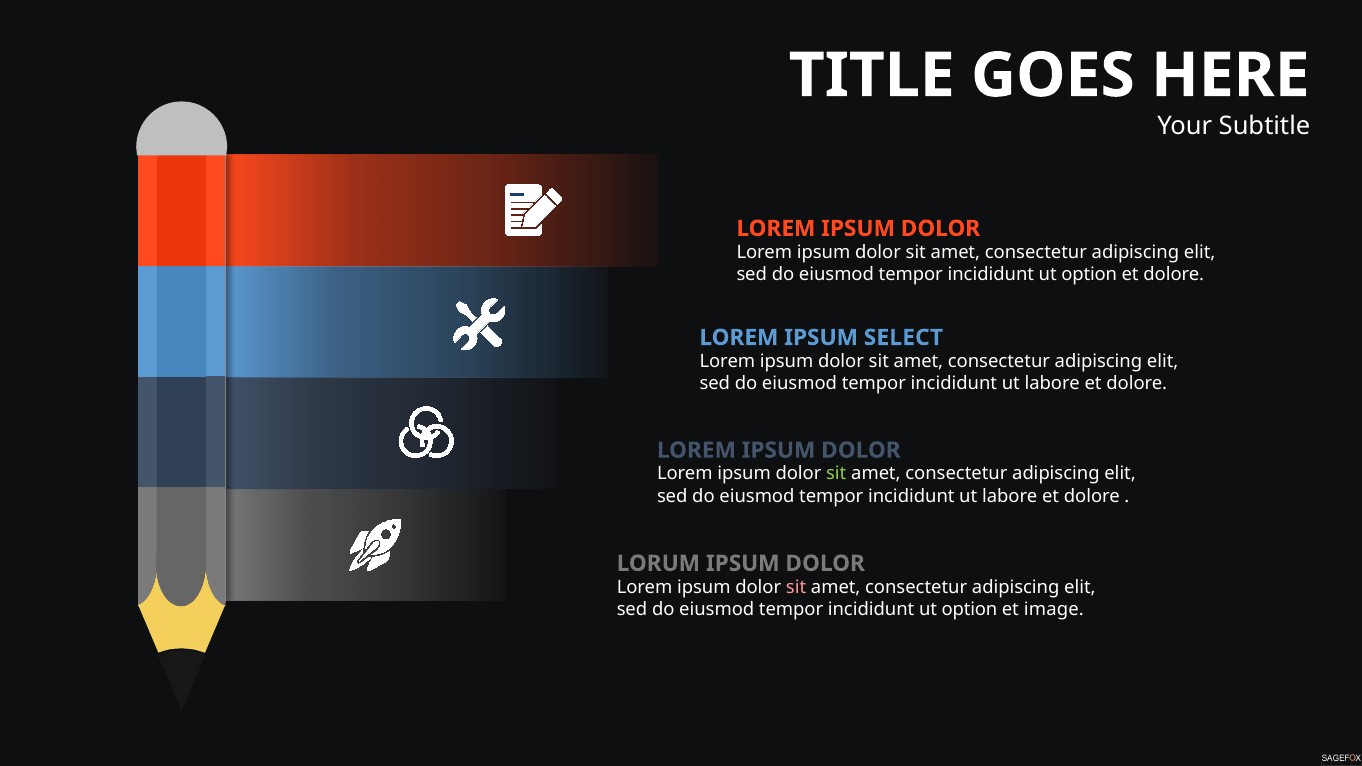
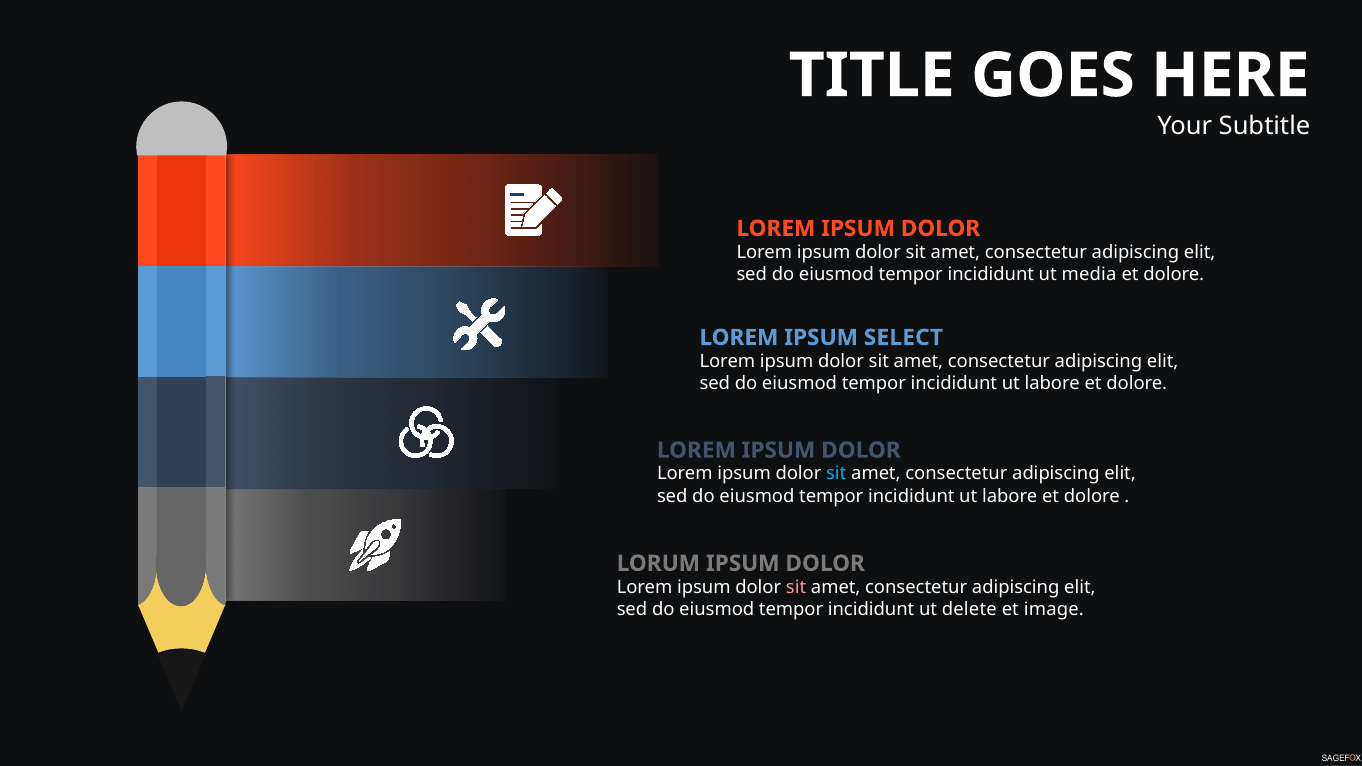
option: option -> media (1089, 274)
sit colour: light green -> light blue (836, 474)
option: option -> delete (969, 609)
